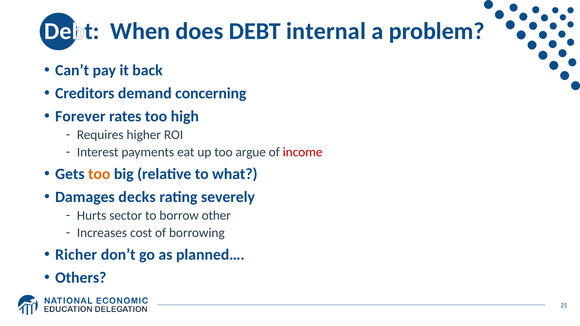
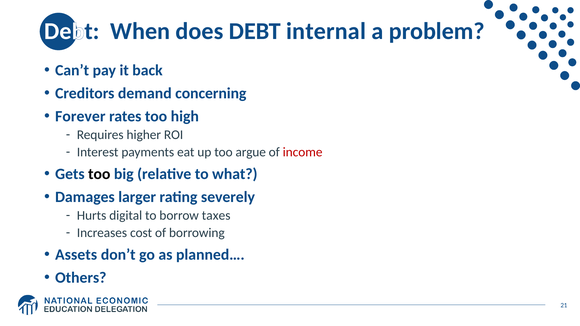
too colour: orange -> black (99, 174)
decks: decks -> larger (137, 197)
sector: sector -> digital (126, 216)
other: other -> taxes (216, 216)
Richer: Richer -> Assets (76, 255)
